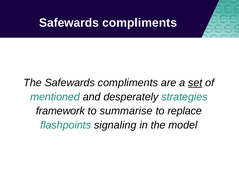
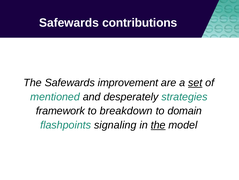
compliments: compliments -> contributions (140, 23)
The Safewards compliments: compliments -> improvement (128, 82)
summarise: summarise -> breakdown (126, 110)
replace: replace -> domain (185, 110)
the underline: none -> present (158, 125)
